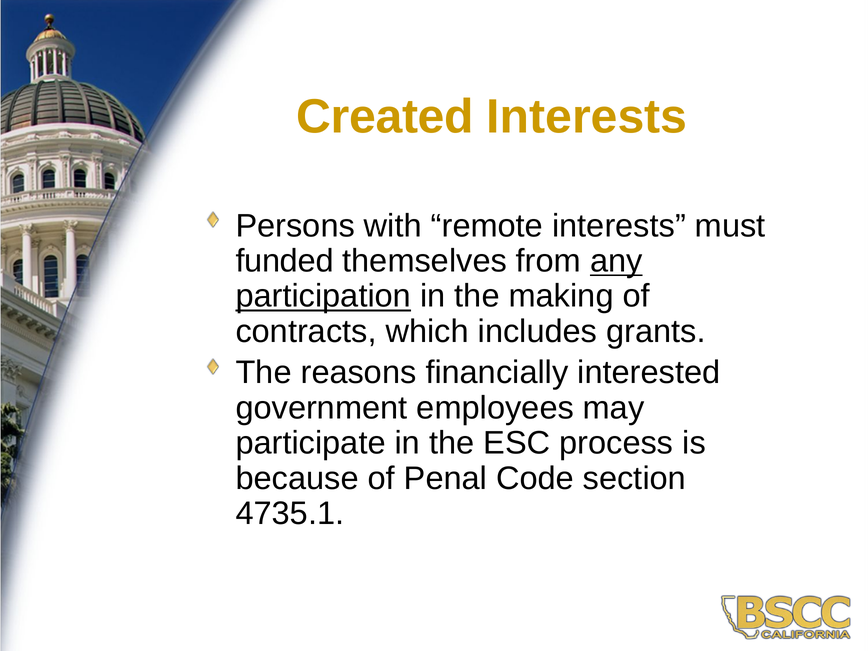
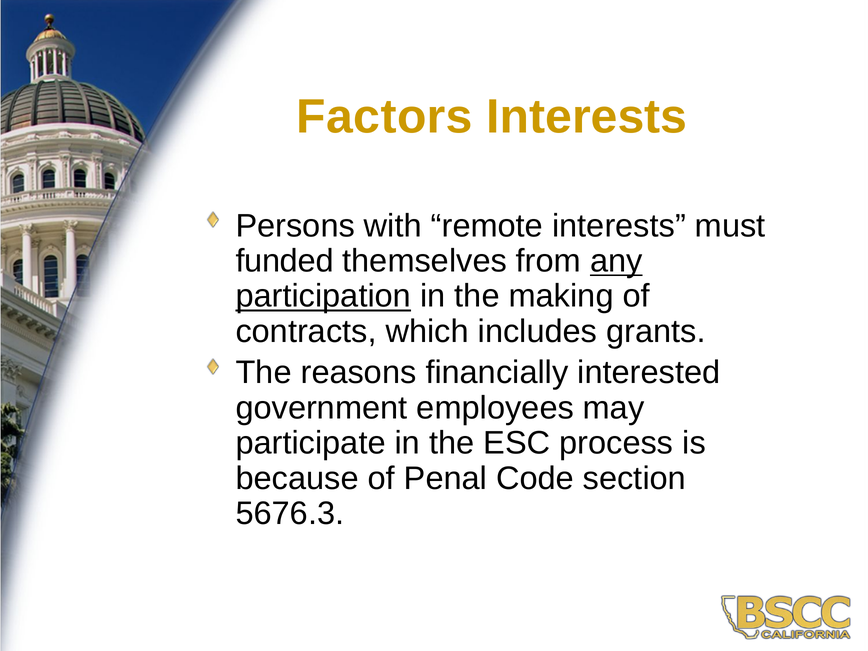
Created: Created -> Factors (385, 117)
4735.1: 4735.1 -> 5676.3 (290, 514)
